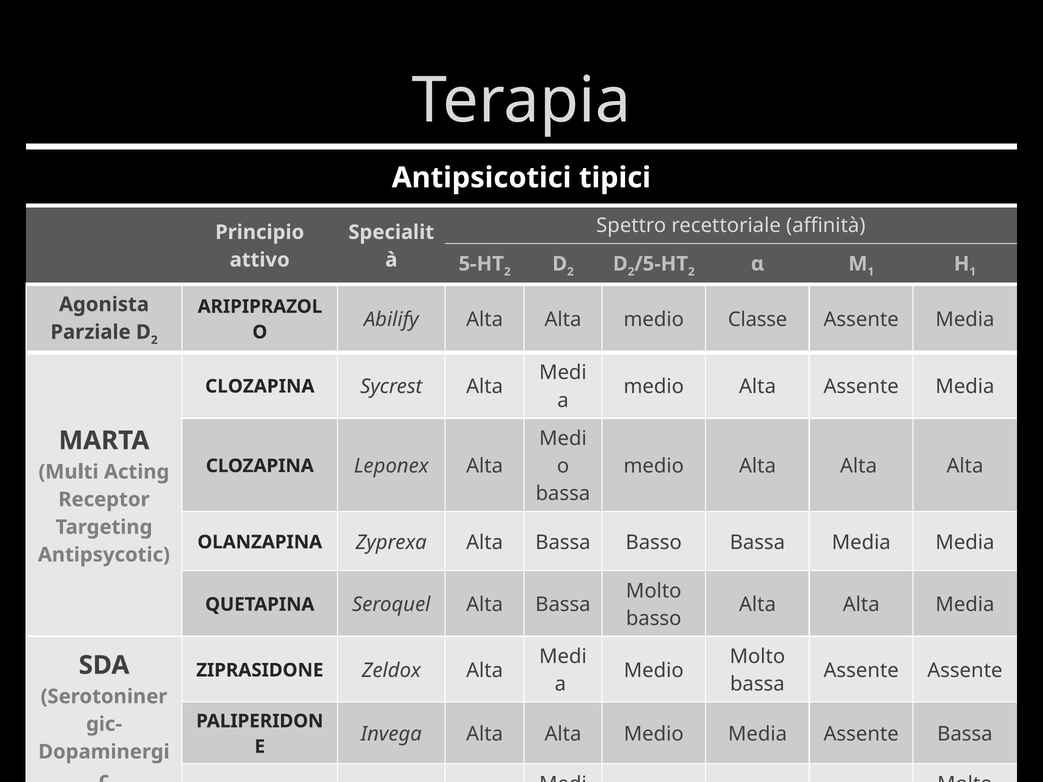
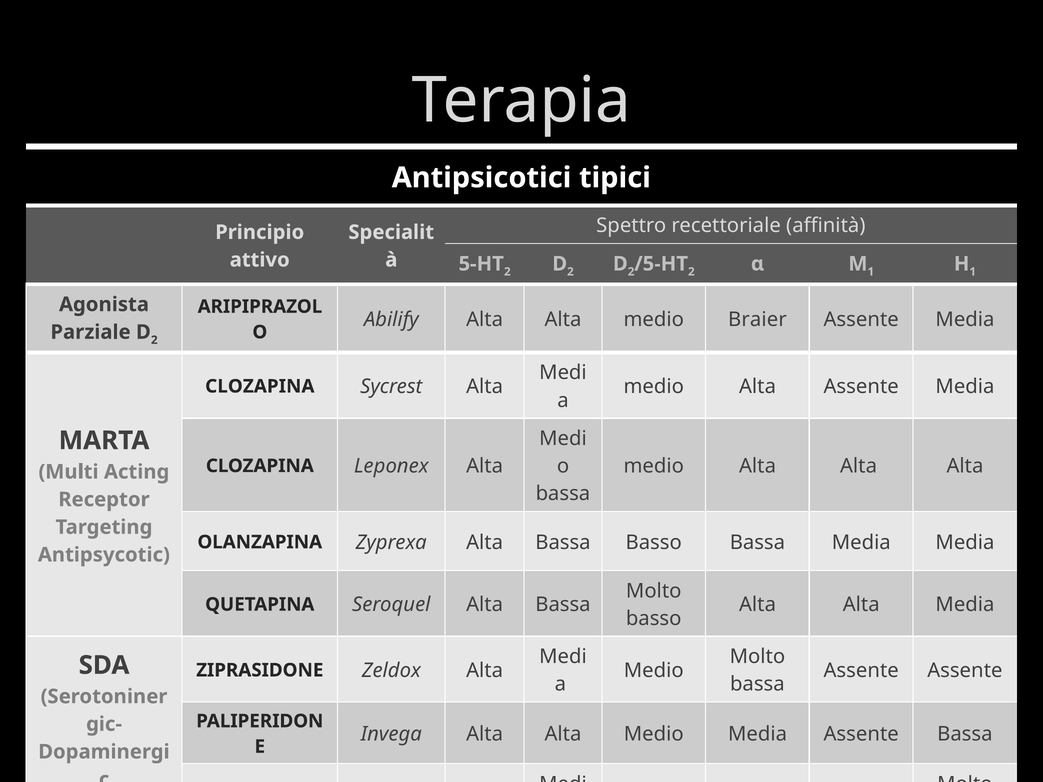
Classe: Classe -> Braier (757, 320)
